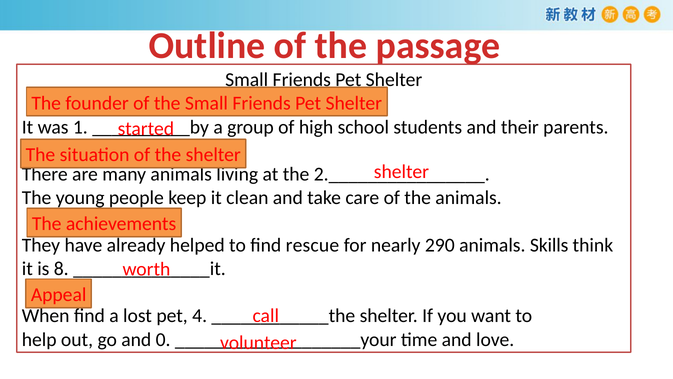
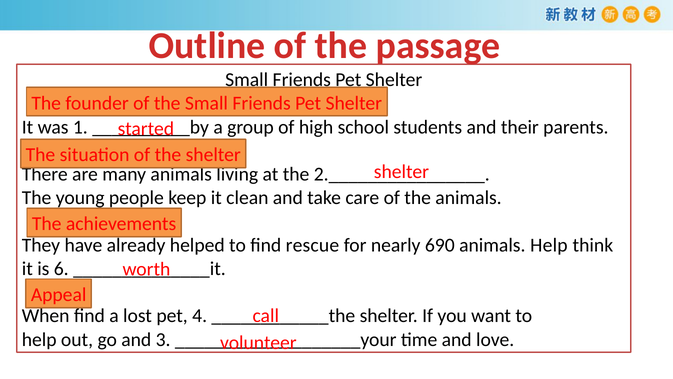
290: 290 -> 690 (440, 245)
animals Skills: Skills -> Help (549, 245)
8: 8 -> 6 (61, 268)
0: 0 -> 3 (163, 339)
